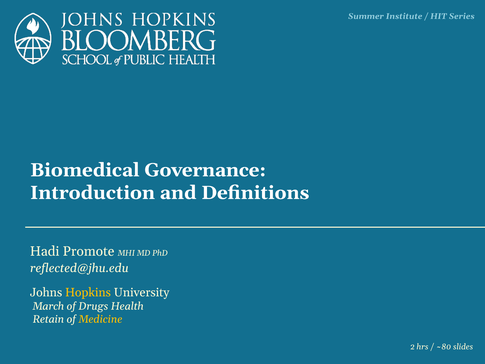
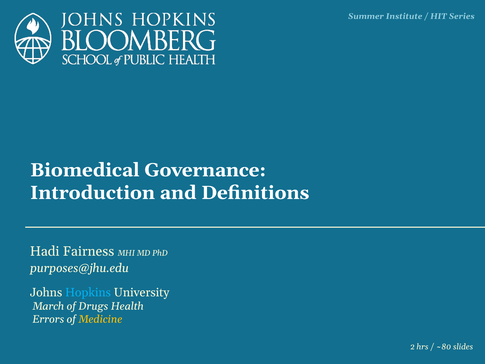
Promote: Promote -> Fairness (88, 251)
reflected@jhu.edu: reflected@jhu.edu -> purposes@jhu.edu (79, 268)
Hopkins colour: yellow -> light blue (88, 292)
Retain: Retain -> Errors (48, 319)
